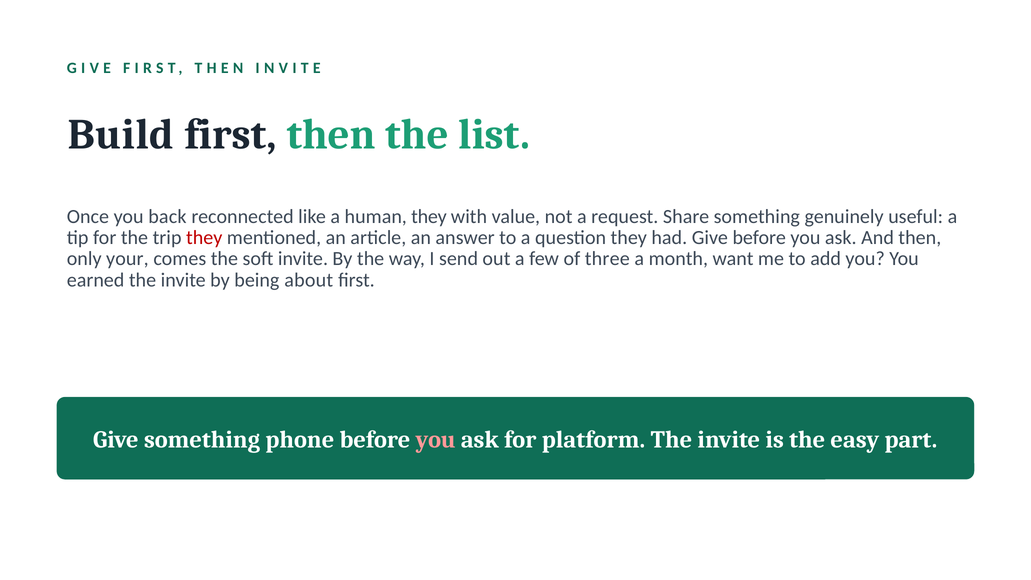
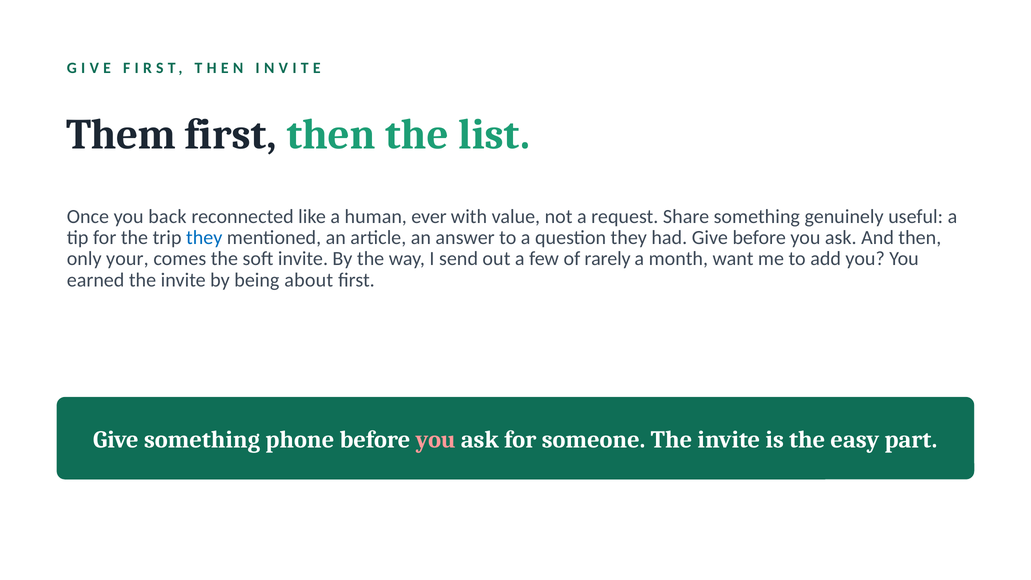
Build: Build -> Them (121, 134)
human they: they -> ever (429, 217)
they colour: red -> blue (204, 238)
three: three -> rarely (607, 259)
platform: platform -> someone (594, 440)
